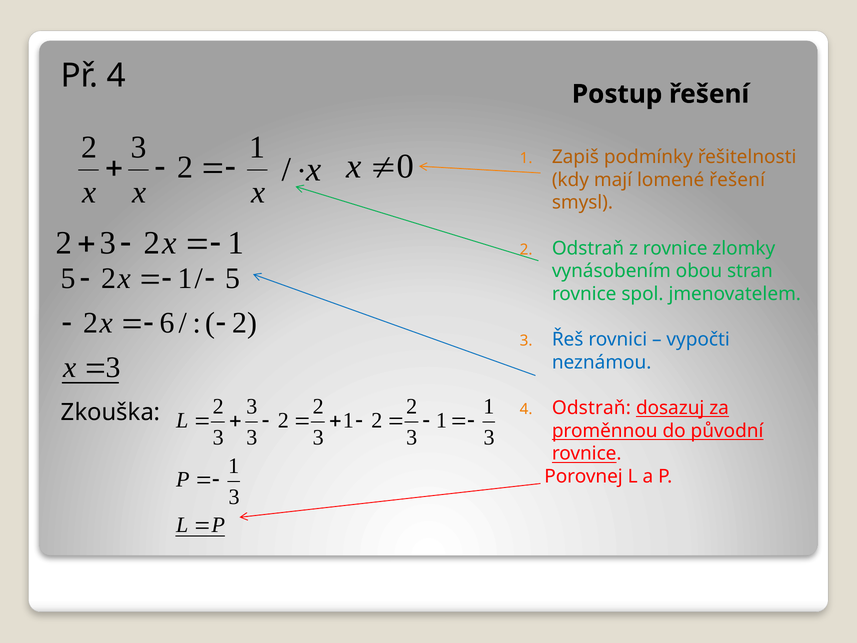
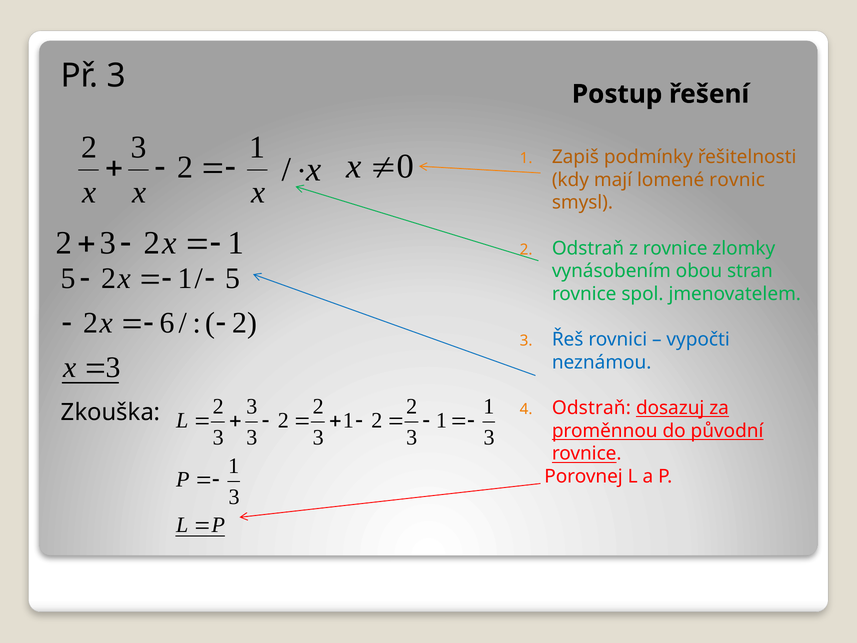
Př 4: 4 -> 3 (116, 76)
lomené řešení: řešení -> rovnic (737, 180)
